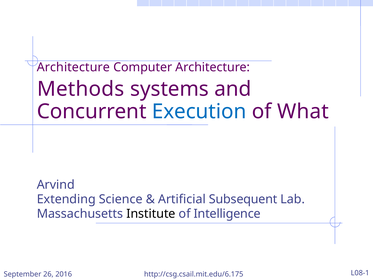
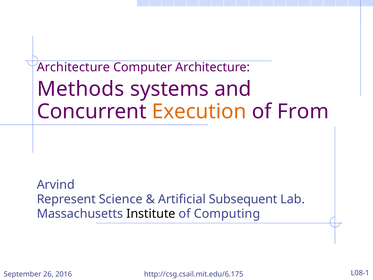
Execution colour: blue -> orange (199, 111)
What: What -> From (303, 111)
Extending: Extending -> Represent (66, 199)
Intelligence: Intelligence -> Computing (227, 213)
